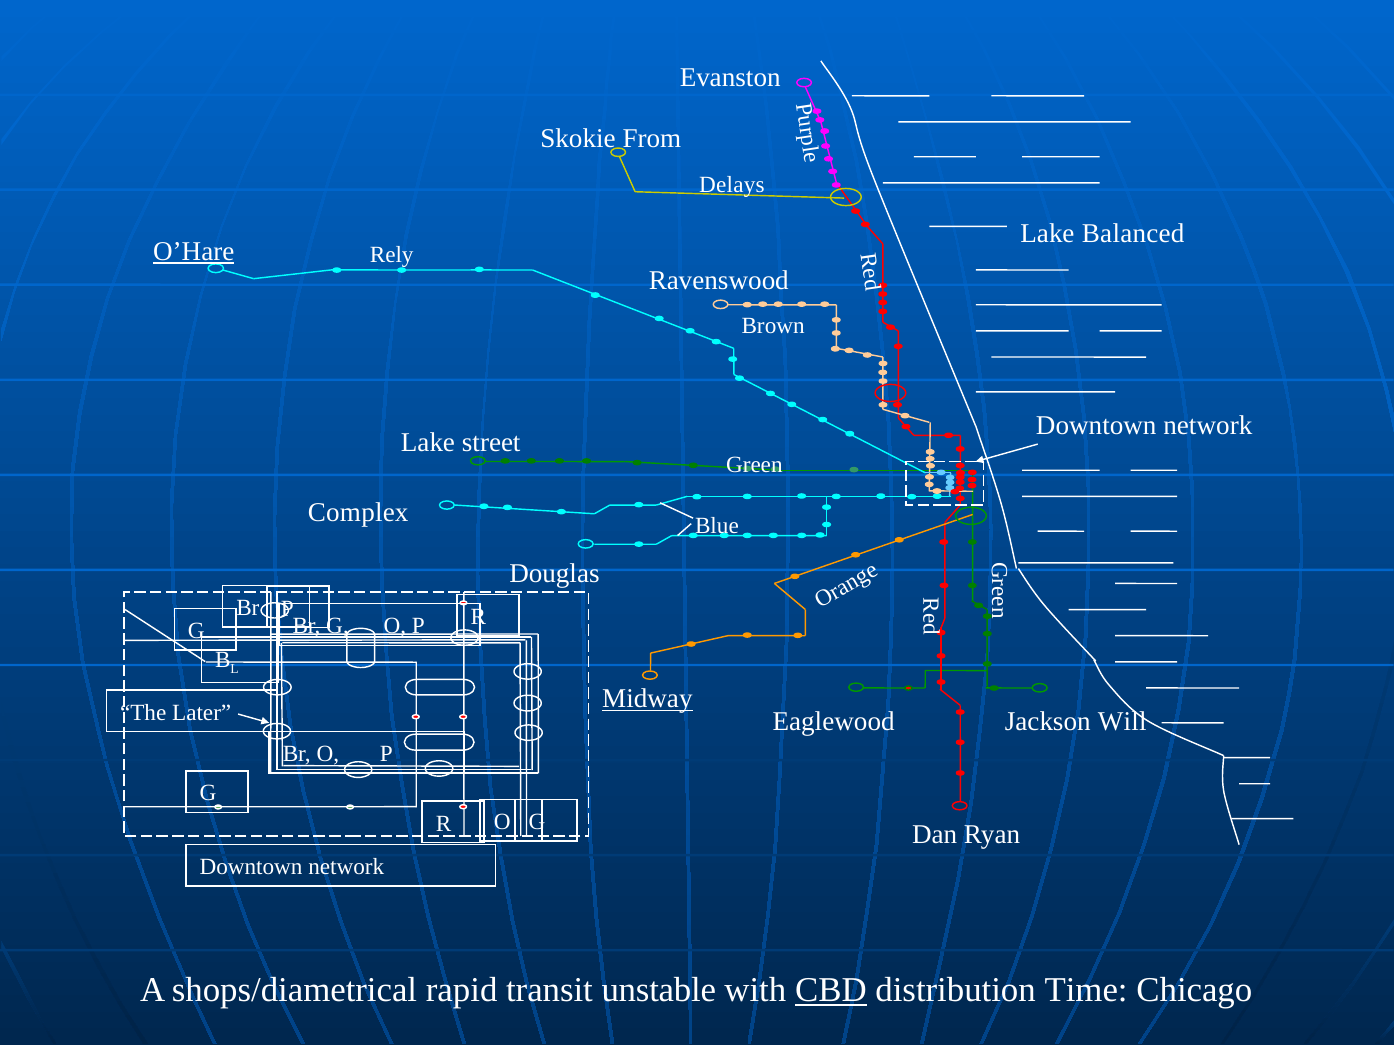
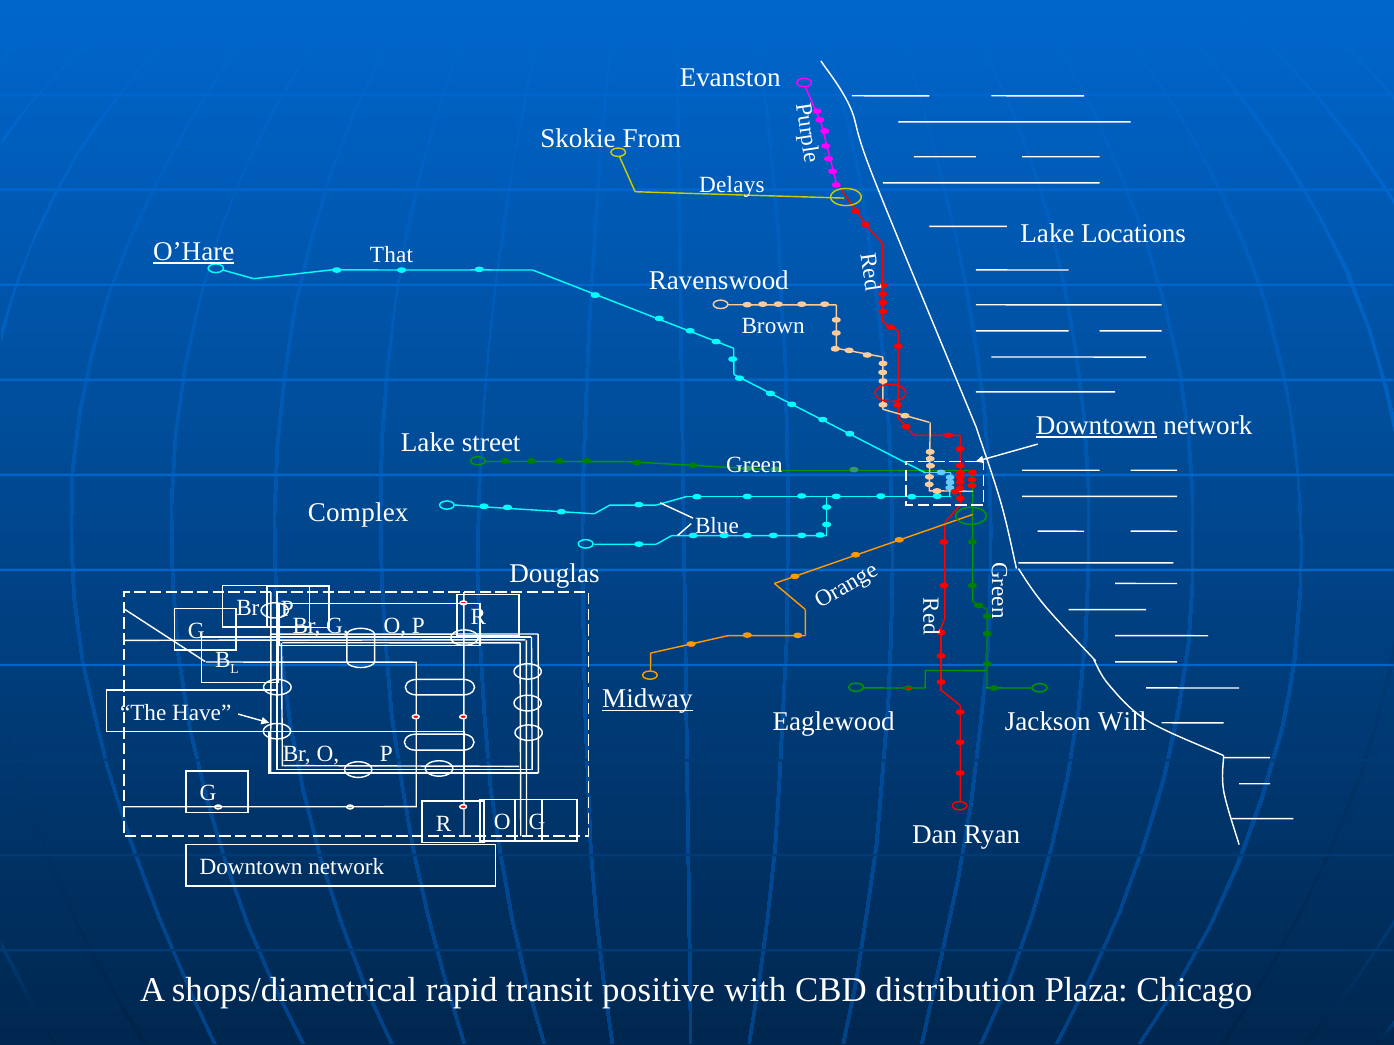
Balanced: Balanced -> Locations (1133, 234)
Rely: Rely -> That (392, 255)
Downtown underline: none -> present (1096, 426)
Later: Later -> Have (202, 713)
unstable: unstable -> positive (658, 990)
CBD underline: present -> none (831, 990)
Time: Time -> Plaza (1086, 990)
